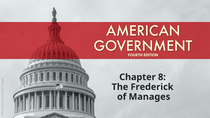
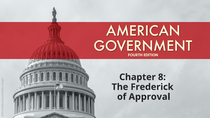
Manages: Manages -> Approval (149, 97)
